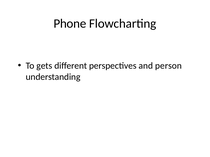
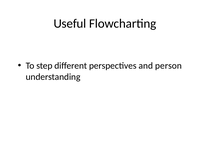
Phone: Phone -> Useful (70, 24)
gets: gets -> step (44, 66)
